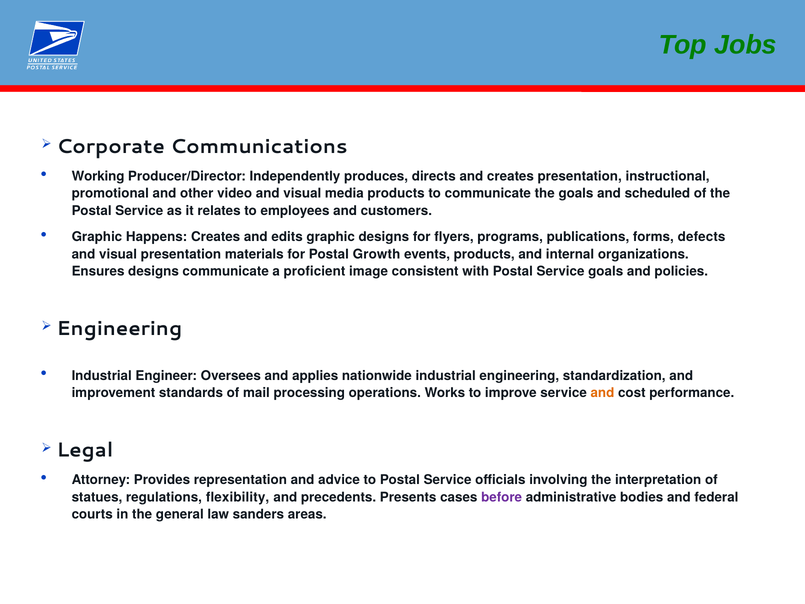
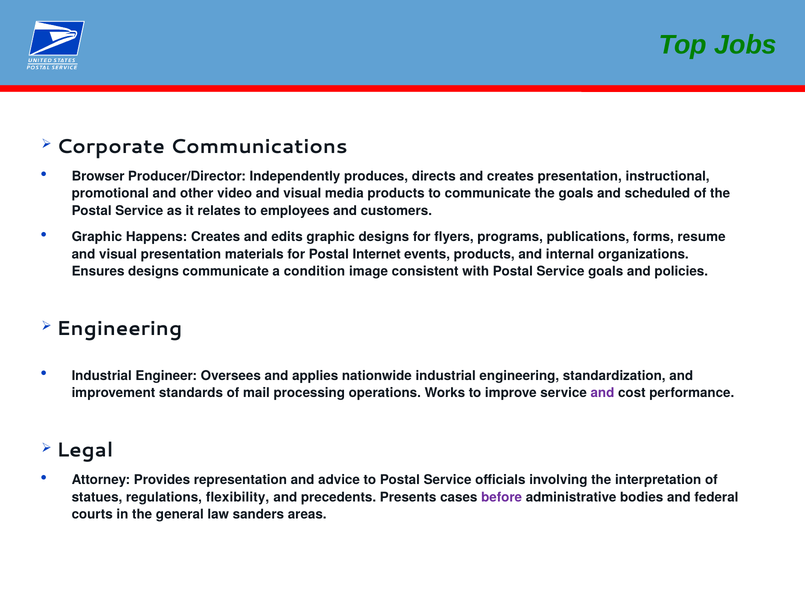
Working: Working -> Browser (98, 176)
defects: defects -> resume (702, 237)
Growth: Growth -> Internet (377, 254)
proficient: proficient -> condition (314, 271)
and colour: orange -> purple (602, 393)
